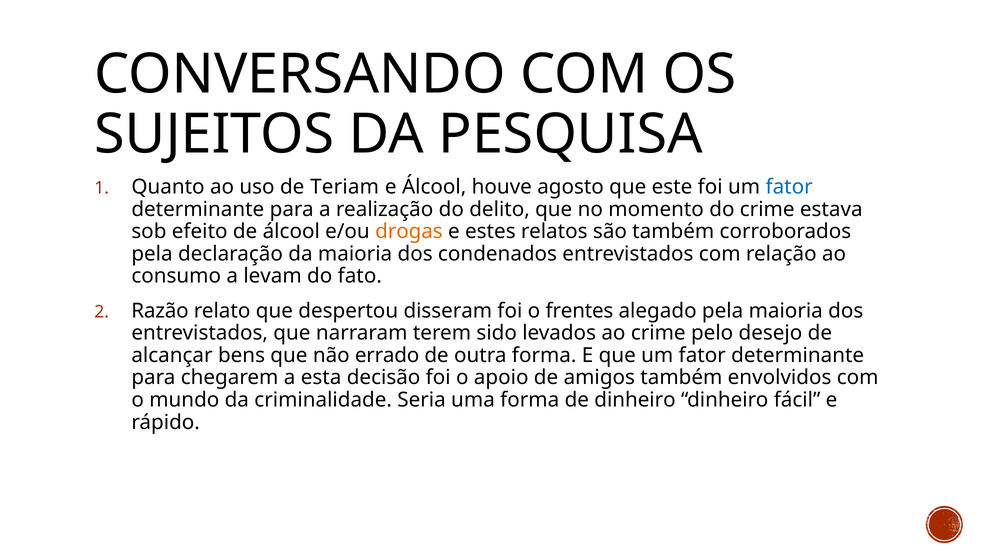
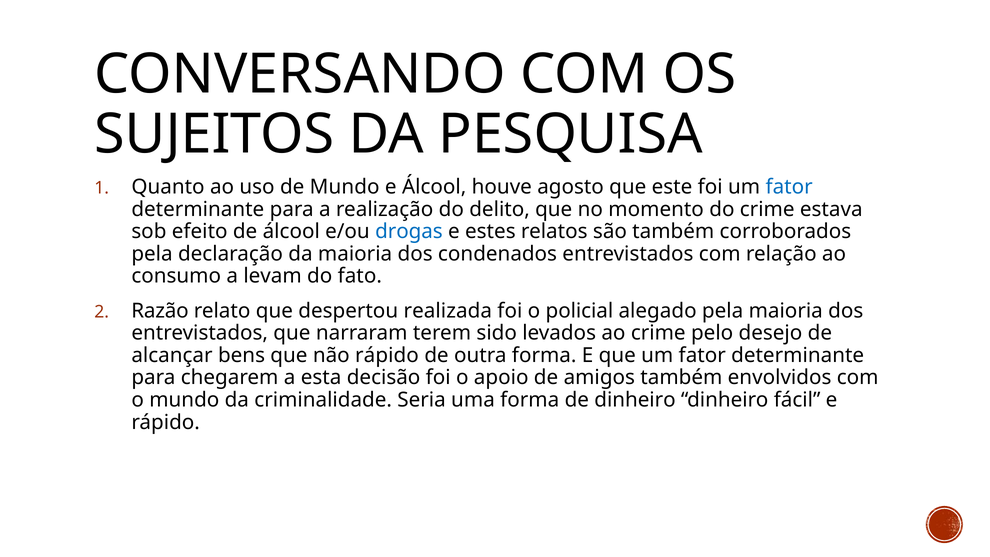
de Teriam: Teriam -> Mundo (345, 187)
drogas colour: orange -> blue (409, 232)
disseram: disseram -> realizada (448, 311)
frentes: frentes -> policial (579, 311)
não errado: errado -> rápido (387, 355)
